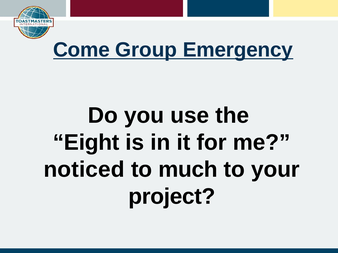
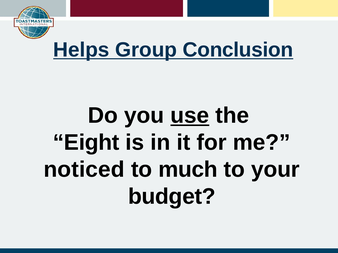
Come: Come -> Helps (81, 50)
Emergency: Emergency -> Conclusion (238, 50)
use underline: none -> present (190, 116)
project: project -> budget (172, 197)
